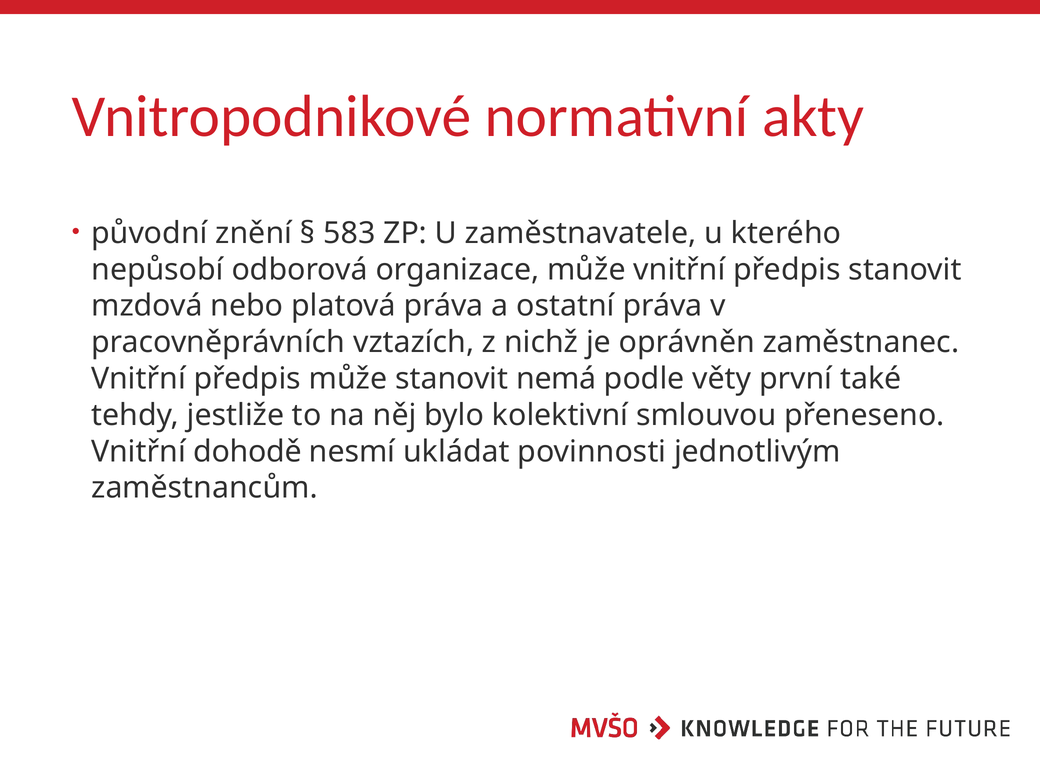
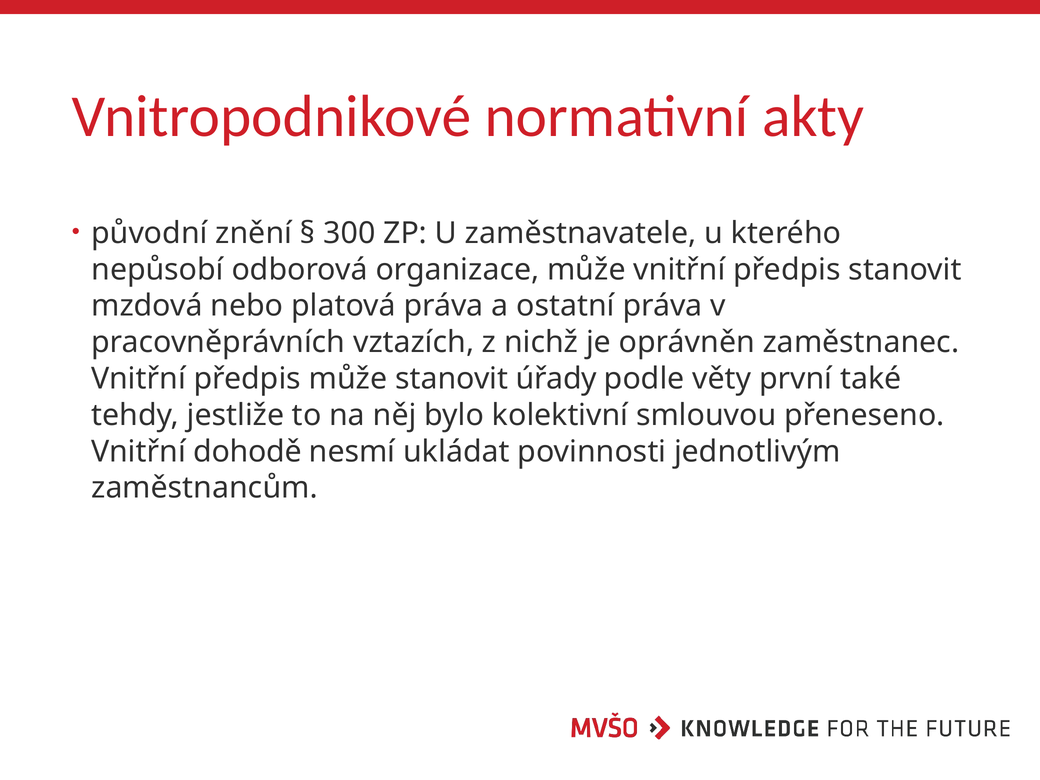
583: 583 -> 300 (349, 233)
nemá: nemá -> úřady (556, 379)
